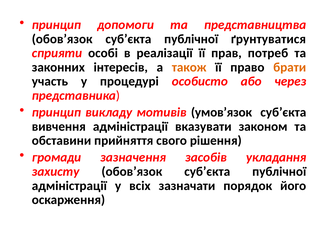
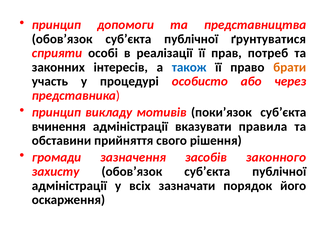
також colour: orange -> blue (189, 67)
умов’язок: умов’язок -> поки’язок (221, 113)
вивчення: вивчення -> вчинення (59, 127)
законом: законом -> правила (263, 127)
укладання: укладання -> законного (276, 158)
